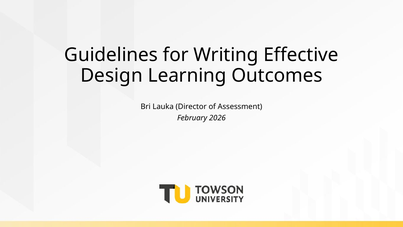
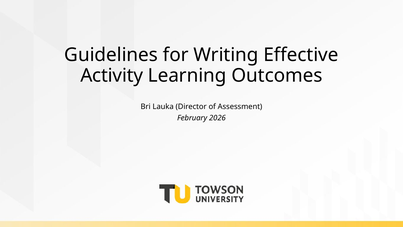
Design: Design -> Activity (112, 75)
